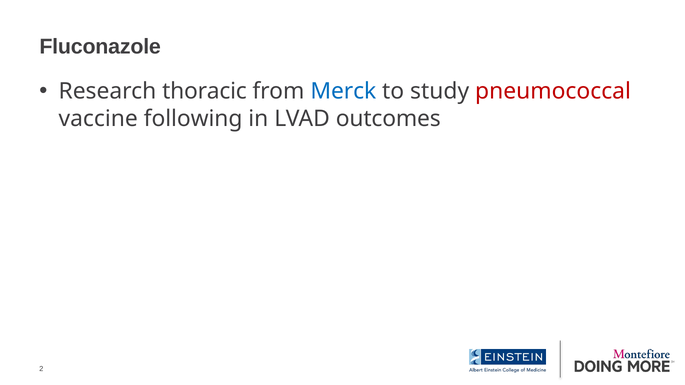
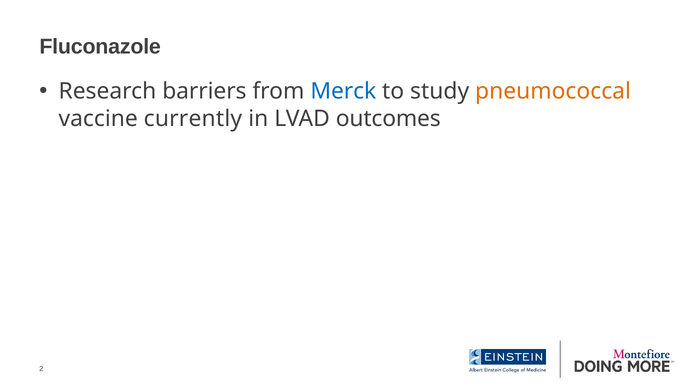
thoracic: thoracic -> barriers (204, 91)
pneumococcal colour: red -> orange (553, 91)
following: following -> currently (193, 119)
